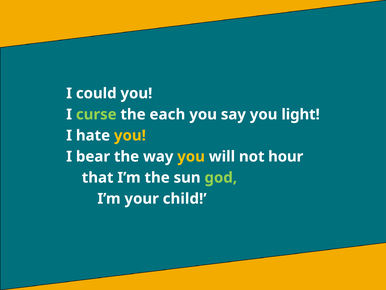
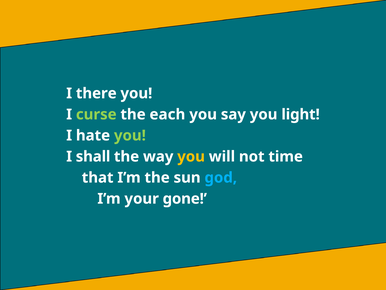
could: could -> there (96, 93)
you colour: yellow -> light green (130, 135)
bear: bear -> shall (93, 156)
hour: hour -> time (286, 156)
god colour: light green -> light blue (221, 177)
child: child -> gone (185, 198)
